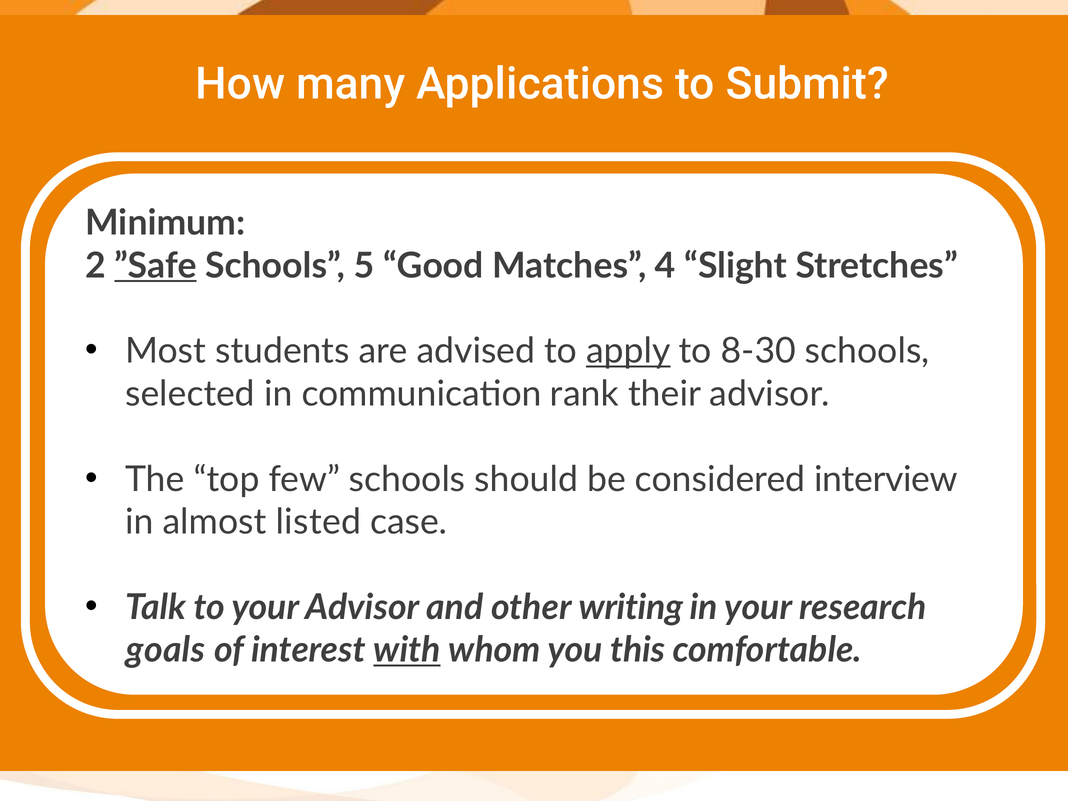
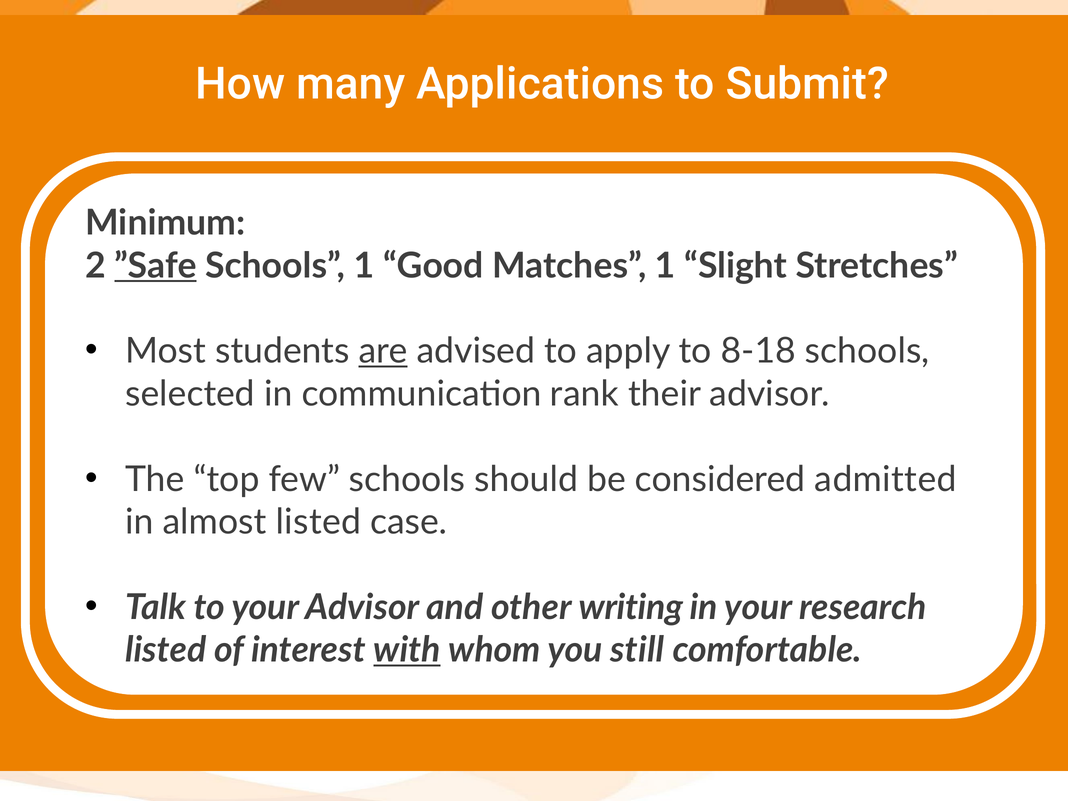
Schools 5: 5 -> 1 (364, 266)
Matches 4: 4 -> 1 (665, 266)
are underline: none -> present (383, 351)
apply underline: present -> none (628, 351)
8-30: 8-30 -> 8-18 (758, 351)
interview: interview -> admitted (886, 479)
goals: goals -> listed (166, 650)
this: this -> still (637, 650)
